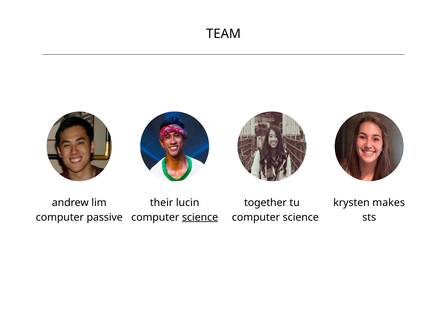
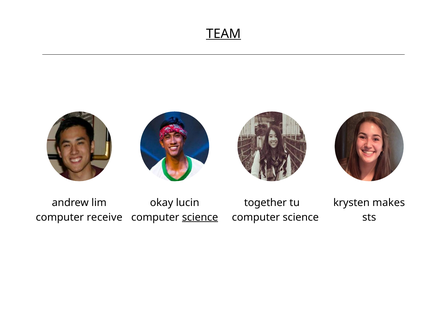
TEAM underline: none -> present (223, 34)
their: their -> okay (162, 203)
passive: passive -> receive (105, 217)
